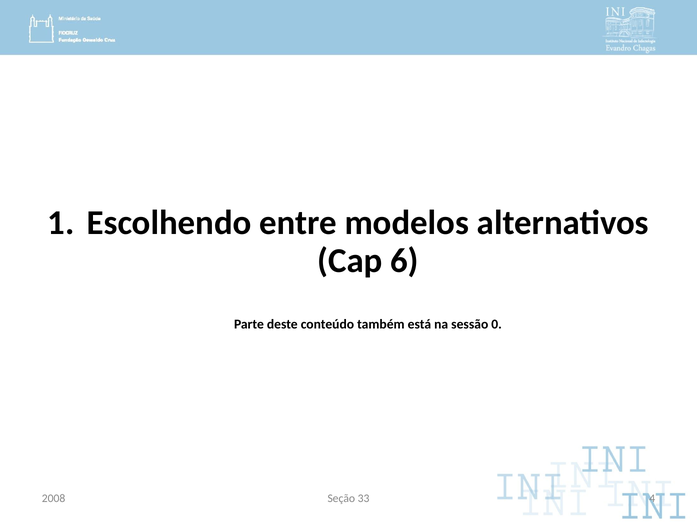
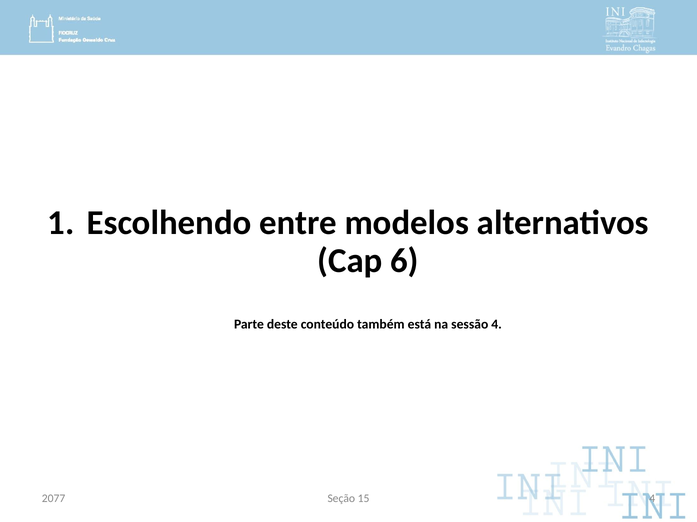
sessão 0: 0 -> 4 (497, 325)
2008: 2008 -> 2077 (54, 499)
33: 33 -> 15 (364, 499)
